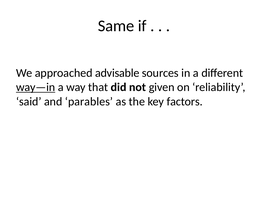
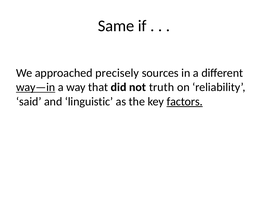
advisable: advisable -> precisely (117, 73)
given: given -> truth (162, 87)
parables: parables -> linguistic (89, 101)
factors underline: none -> present (185, 101)
